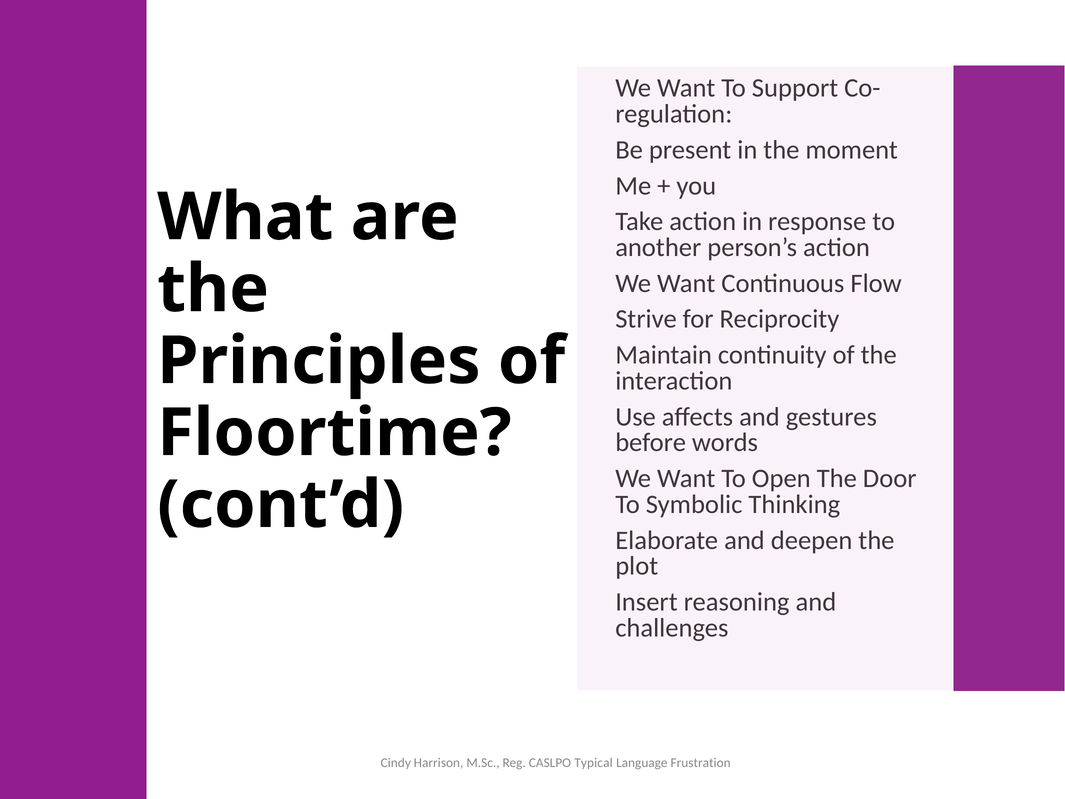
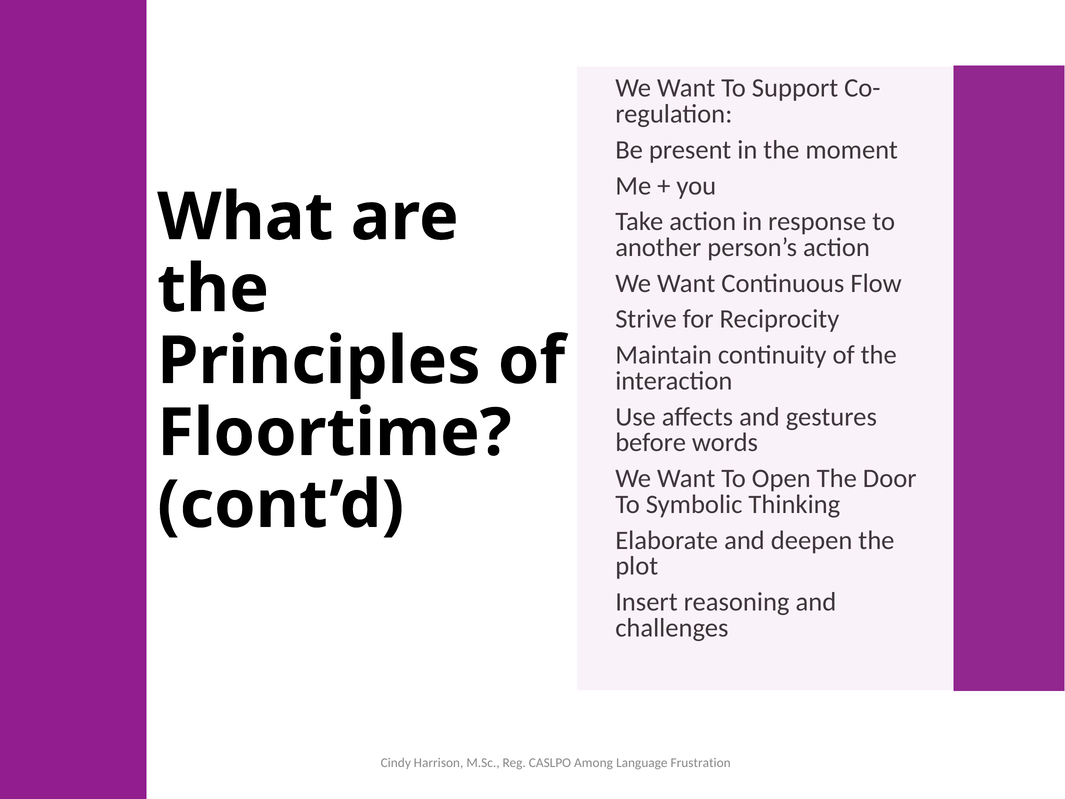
Typical: Typical -> Among (594, 762)
